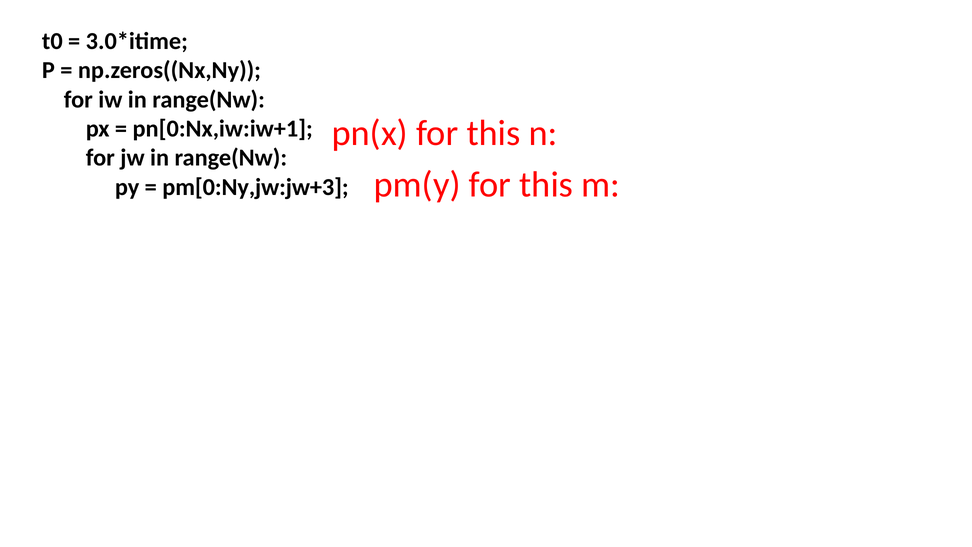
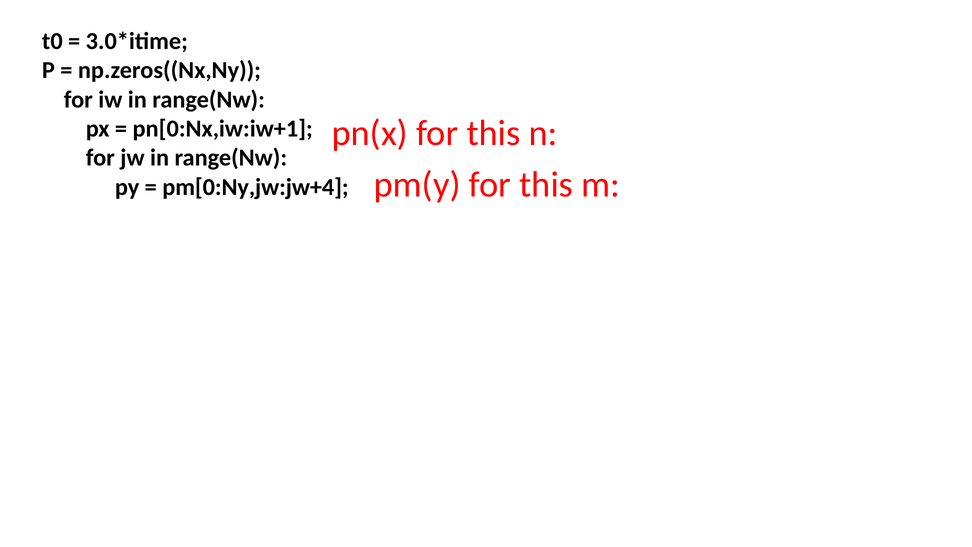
pm[0:Ny,jw:jw+3: pm[0:Ny,jw:jw+3 -> pm[0:Ny,jw:jw+4 (255, 187)
